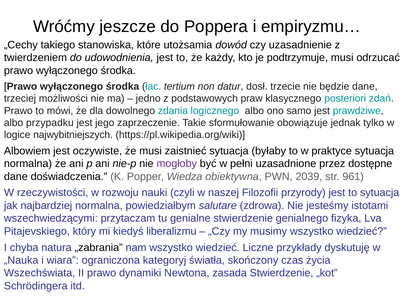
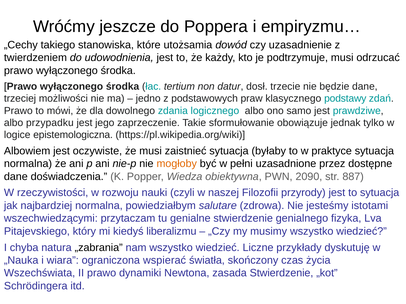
posteriori: posteriori -> podstawy (345, 99)
najwybitniejszych: najwybitniejszych -> epistemologiczna (73, 135)
mogłoby colour: purple -> orange (177, 164)
2039: 2039 -> 2090 (309, 177)
961: 961 -> 887 (353, 177)
kategoryj: kategoryj -> wspierać (165, 261)
